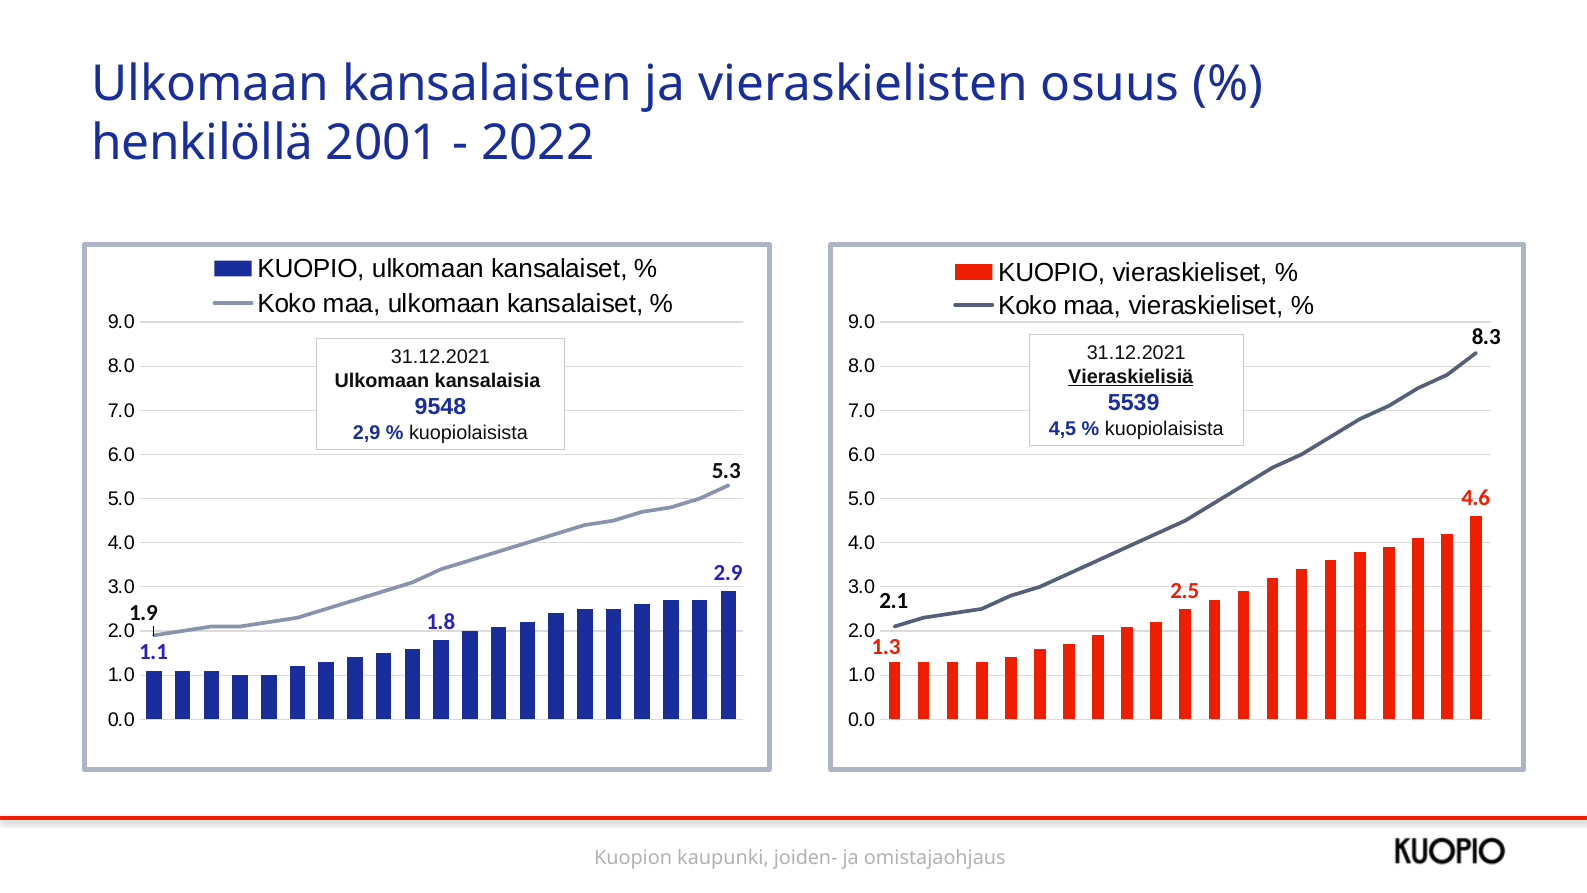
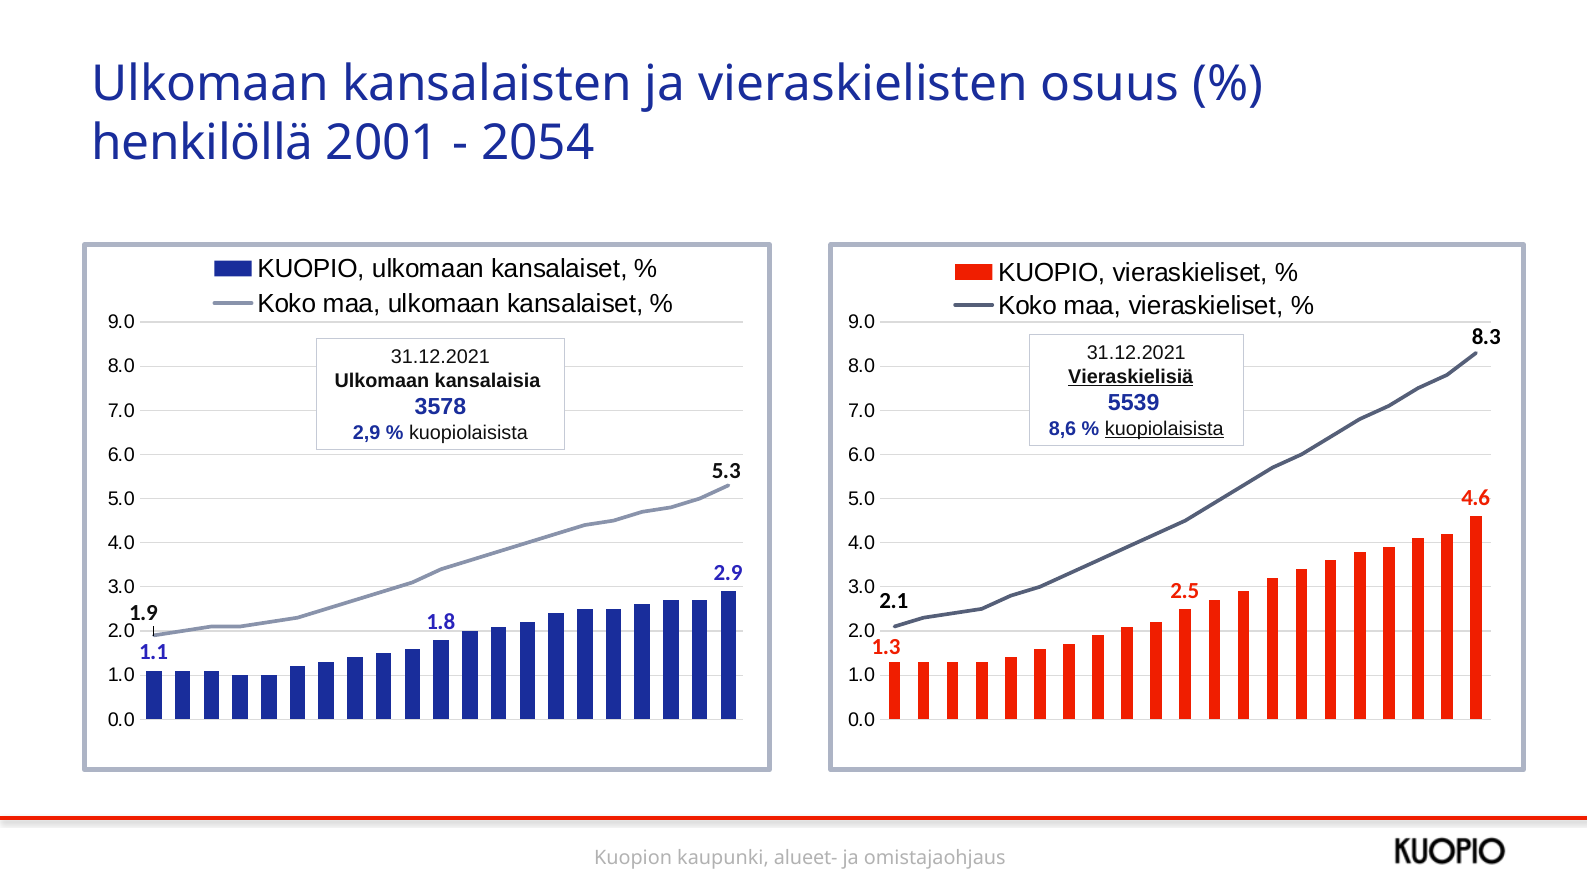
2022: 2022 -> 2054 (538, 143)
9548: 9548 -> 3578 (440, 407)
4,5: 4,5 -> 8,6 (1063, 429)
kuopiolaisista underline: none -> present (1164, 429)
joiden-: joiden- -> alueet- (806, 858)
